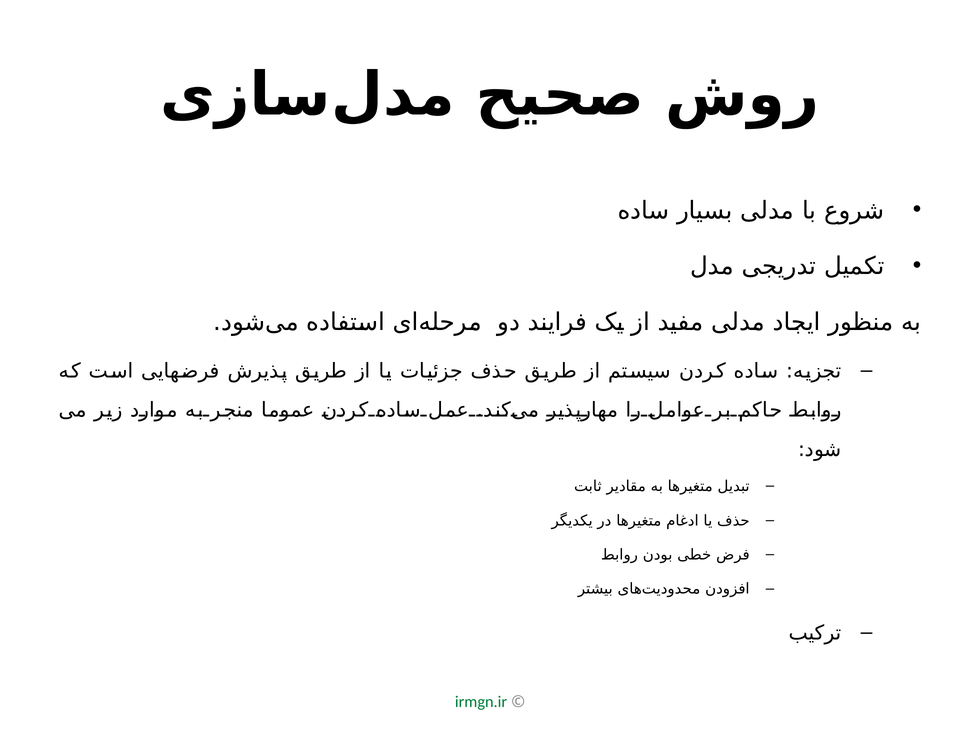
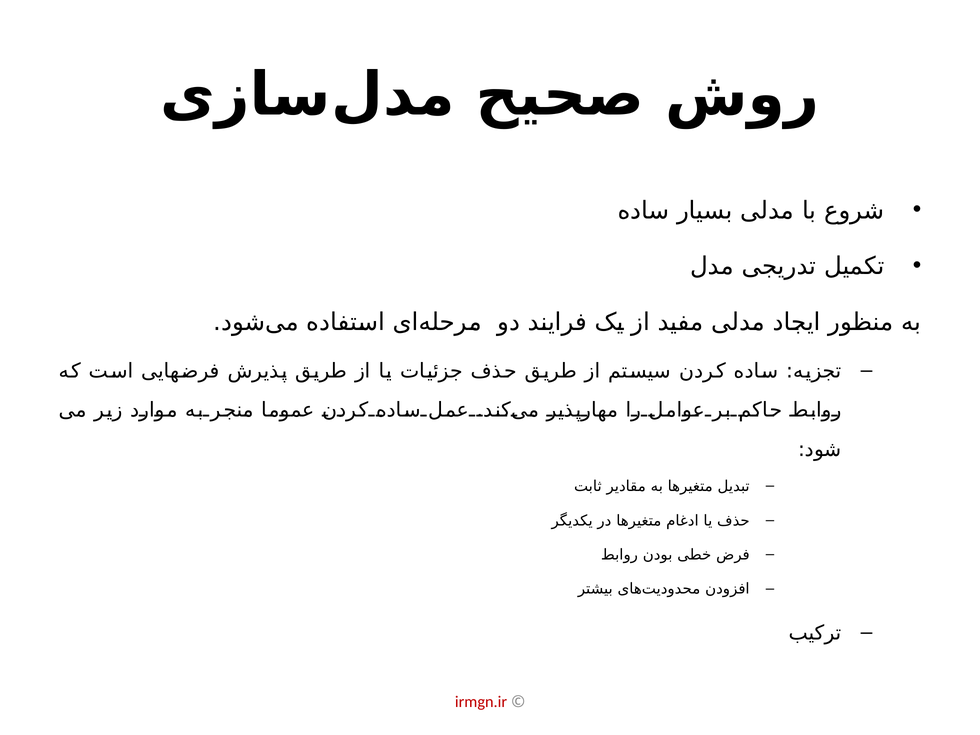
irmgn.ir colour: green -> red (481, 702)
